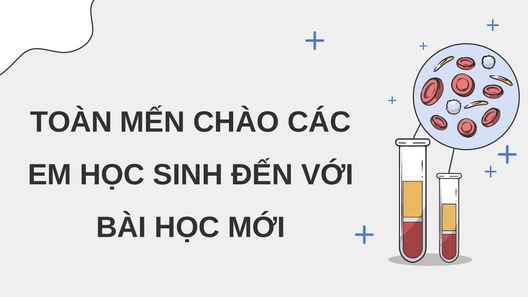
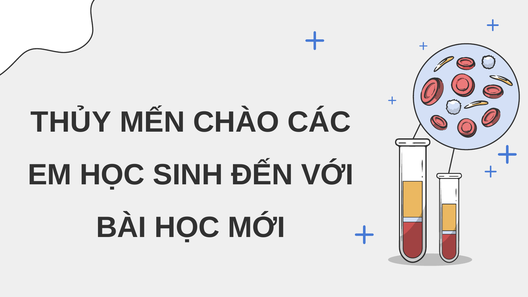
TOÀN: TOÀN -> THỦY (71, 122)
